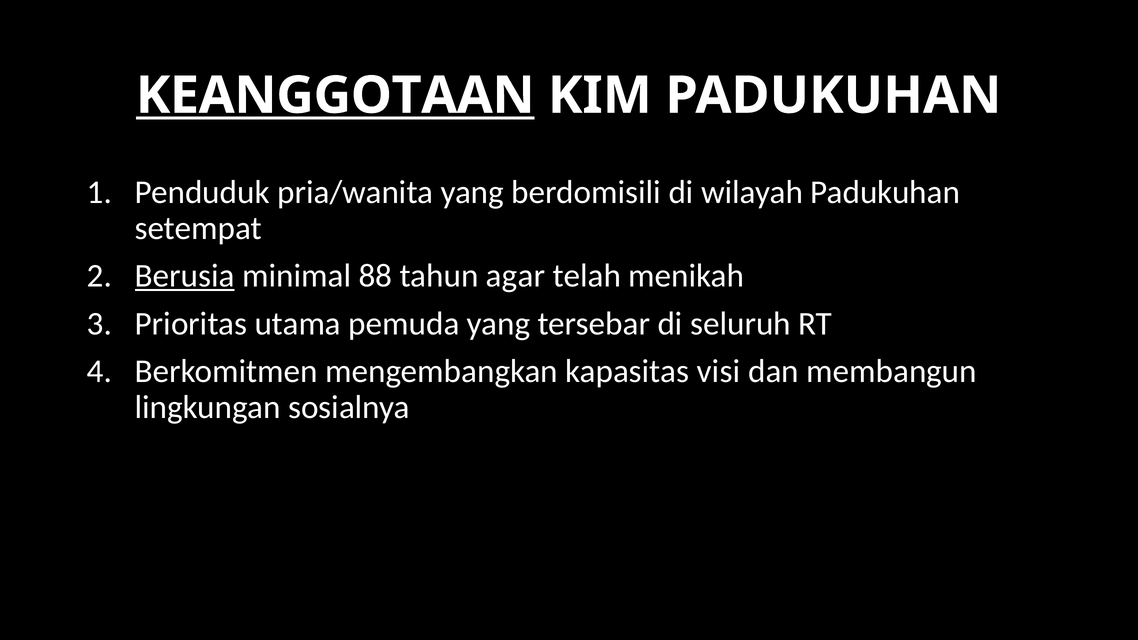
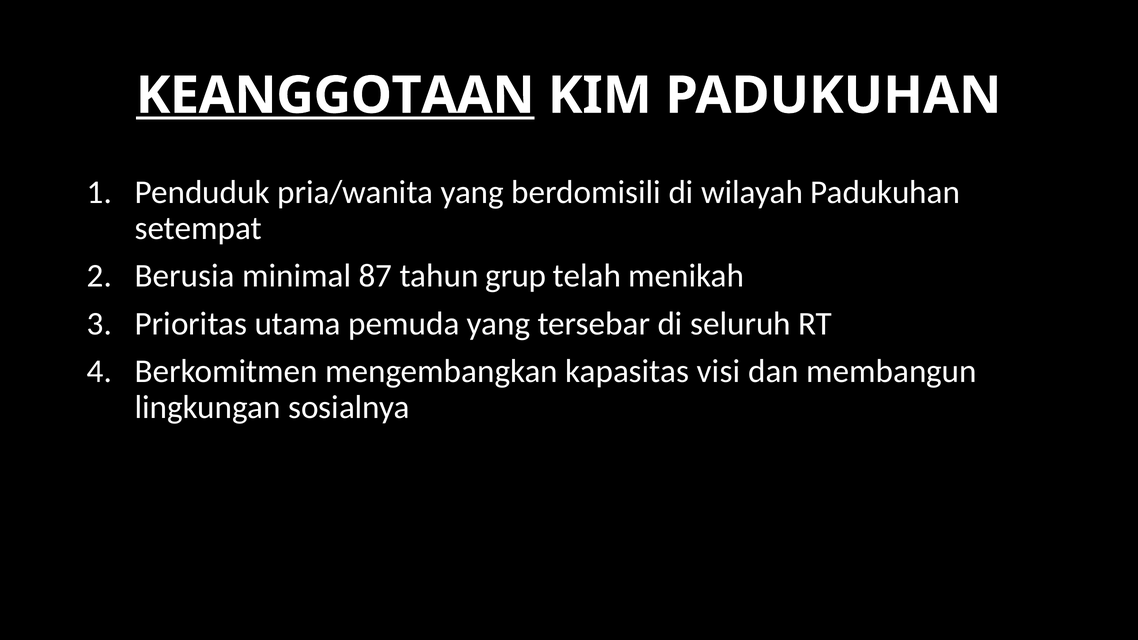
Berusia underline: present -> none (185, 276)
88: 88 -> 87 (375, 276)
agar: agar -> grup (516, 276)
